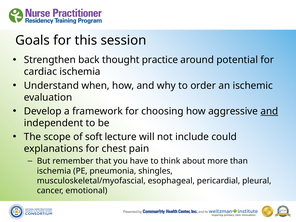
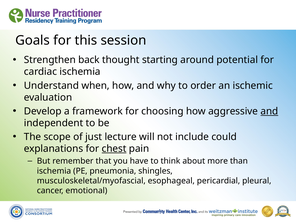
practice: practice -> starting (160, 60)
soft: soft -> just (94, 137)
chest underline: none -> present (114, 149)
